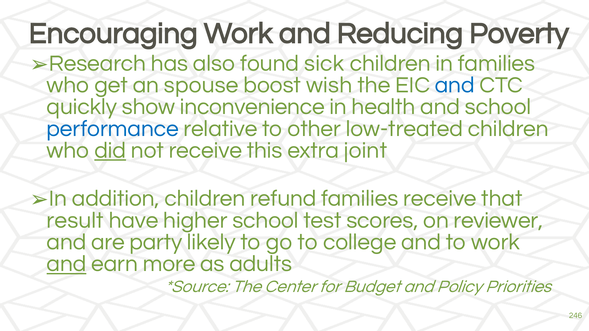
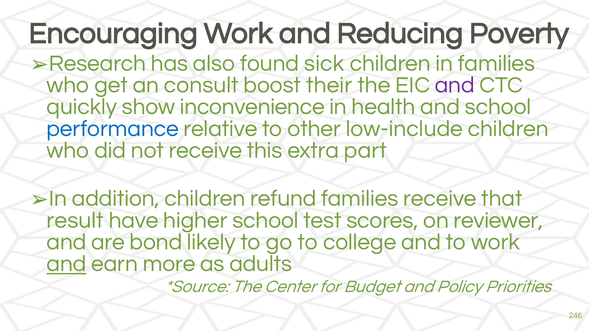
spouse: spouse -> consult (201, 85)
wish: wish -> their (329, 85)
and colour: blue -> purple (455, 85)
low-treated: low-treated -> low-include (404, 129)
did underline: present -> none (110, 151)
joint: joint -> part (365, 151)
party: party -> bond (156, 242)
